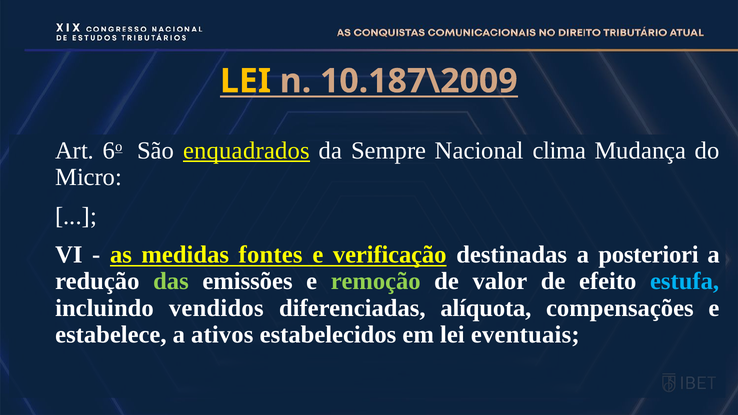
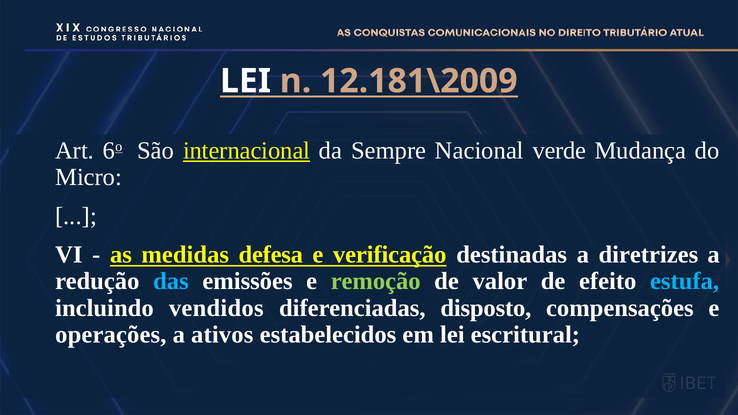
LEI colour: yellow -> white (245, 81)
10.187\2009: 10.187\2009 -> 12.181\2009 (419, 81)
enquadrados: enquadrados -> internacional (247, 150)
clima: clima -> verde (559, 150)
fontes: fontes -> defesa (271, 255)
posteriori: posteriori -> diretrizes (648, 255)
das colour: light green -> light blue (171, 281)
alíquota: alíquota -> disposto (486, 308)
estabelece: estabelece -> operações (111, 335)
eventuais: eventuais -> escritural (525, 335)
